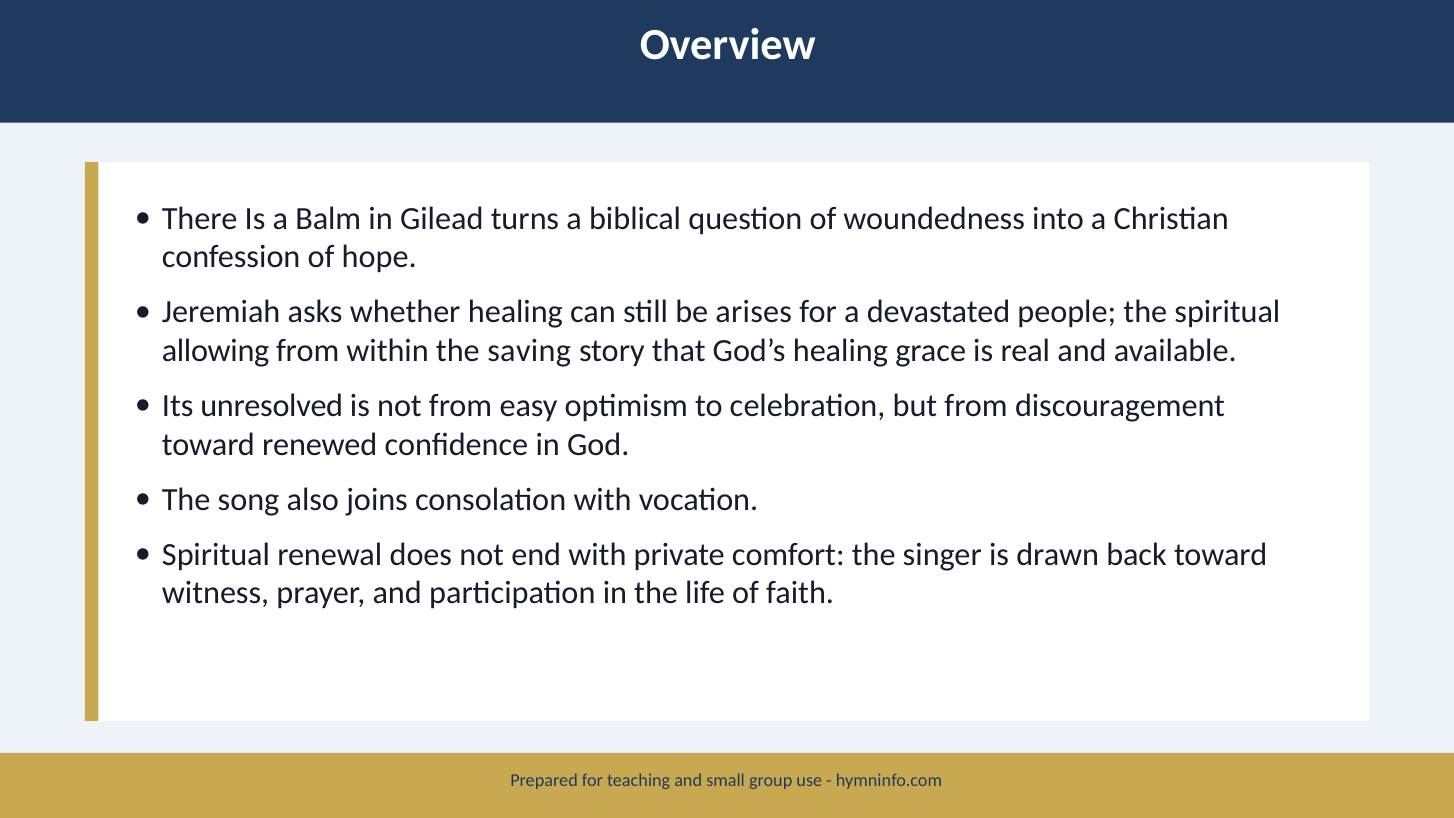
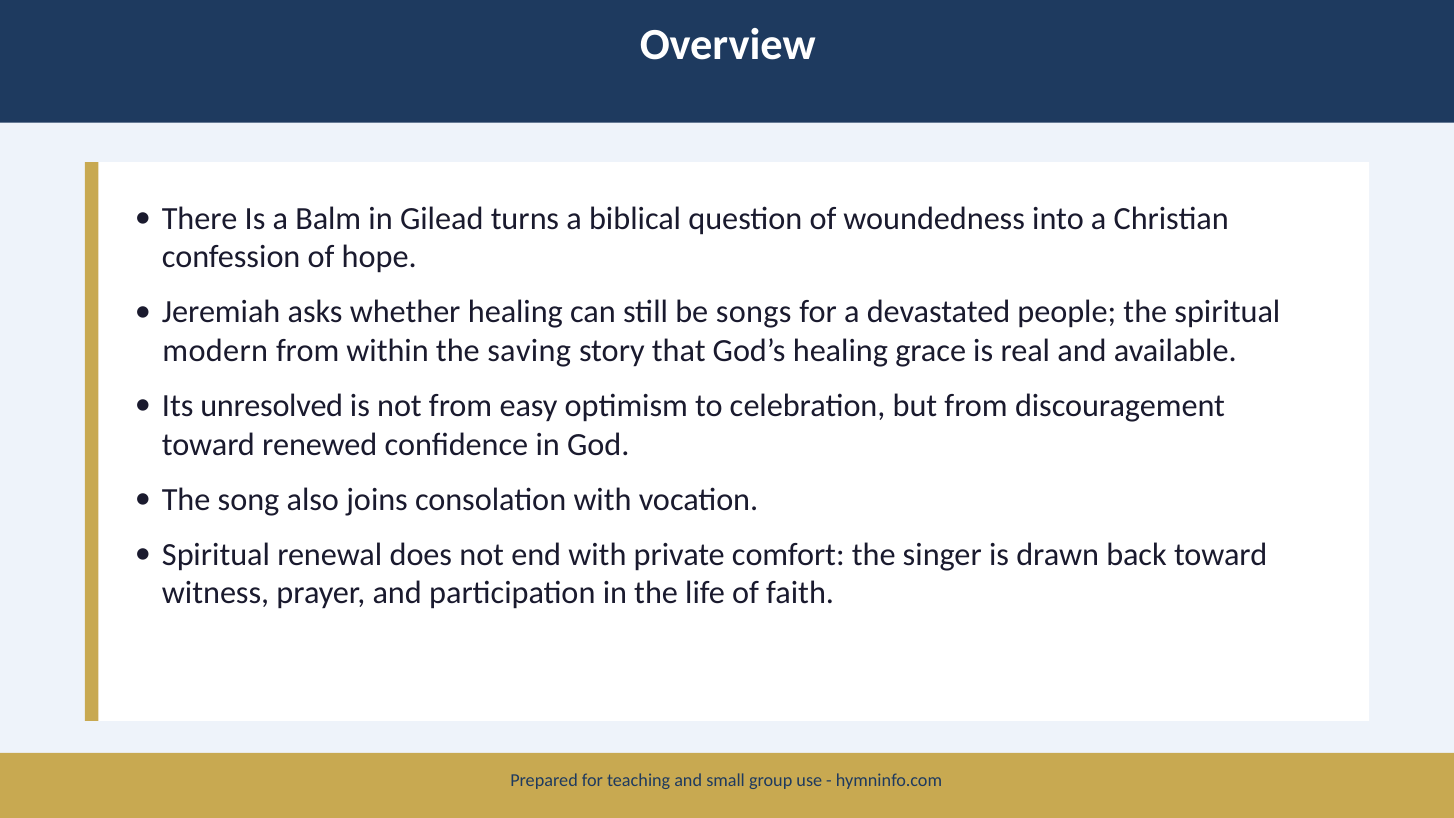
arises: arises -> songs (754, 312)
allowing: allowing -> modern (215, 351)
